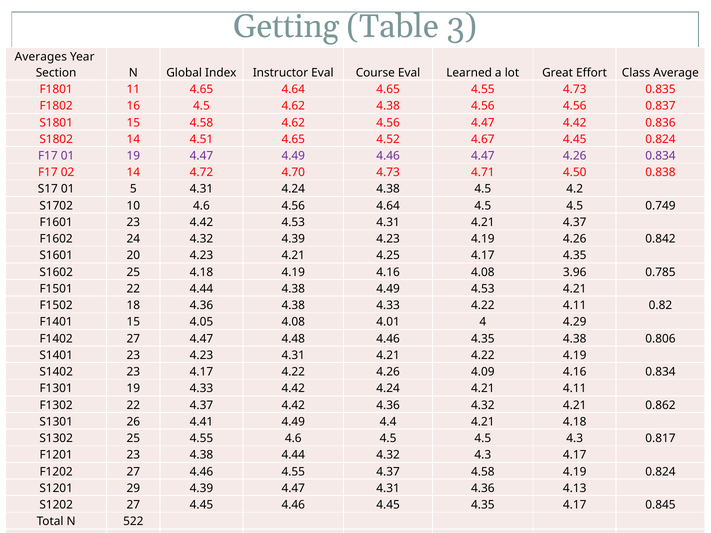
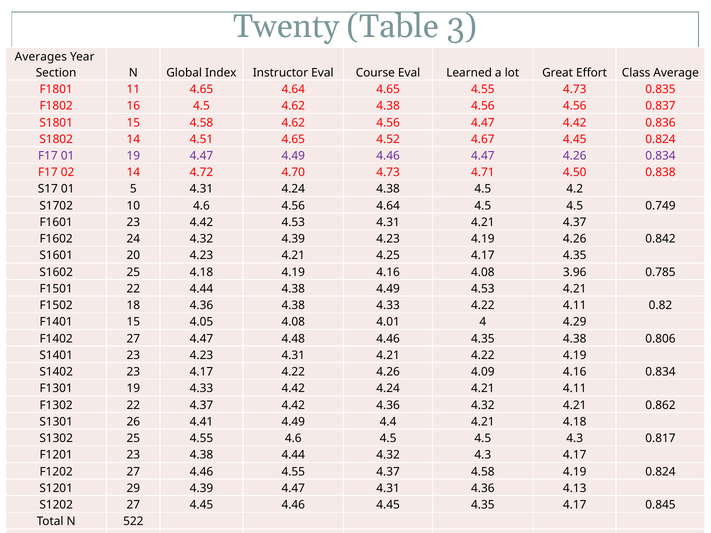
Getting: Getting -> Twenty (286, 27)
